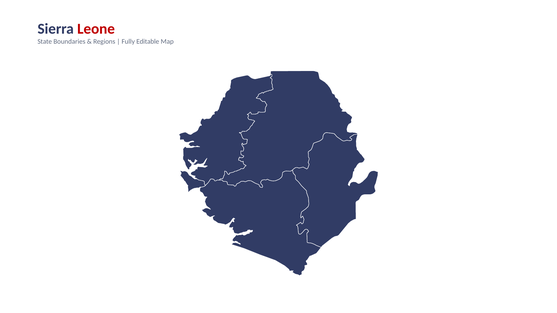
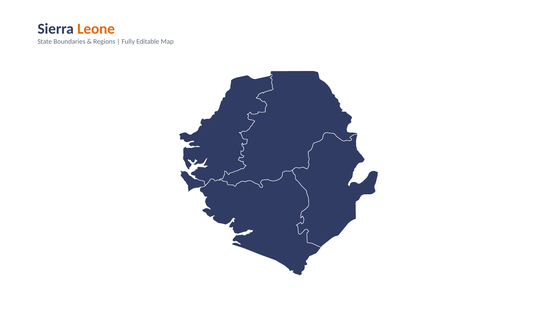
Leone colour: red -> orange (96, 29)
